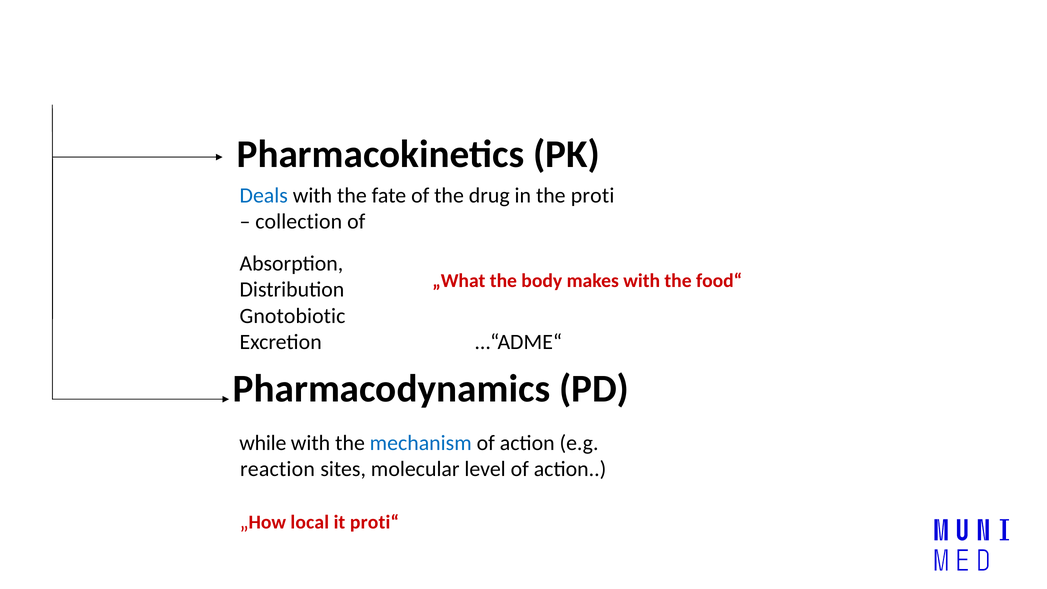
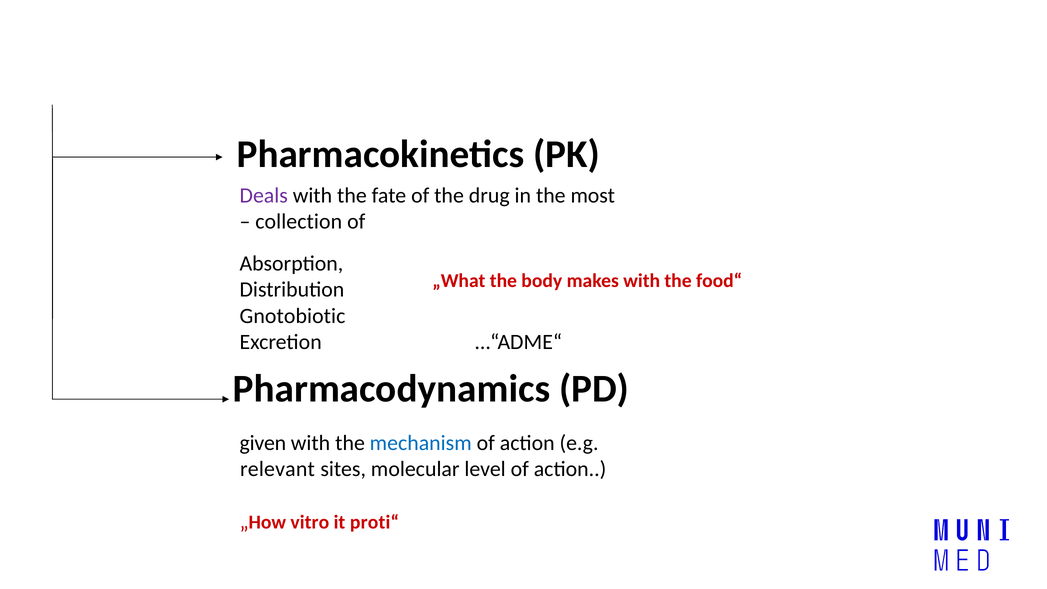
Deals colour: blue -> purple (264, 195)
proti: proti -> most (593, 195)
while: while -> given (263, 443)
reaction: reaction -> relevant (277, 469)
local: local -> vitro (310, 522)
